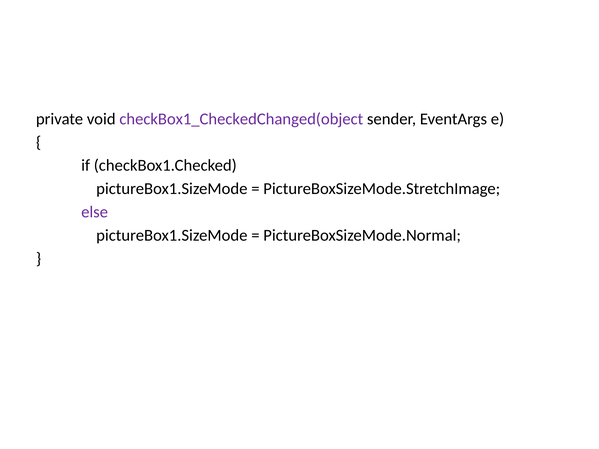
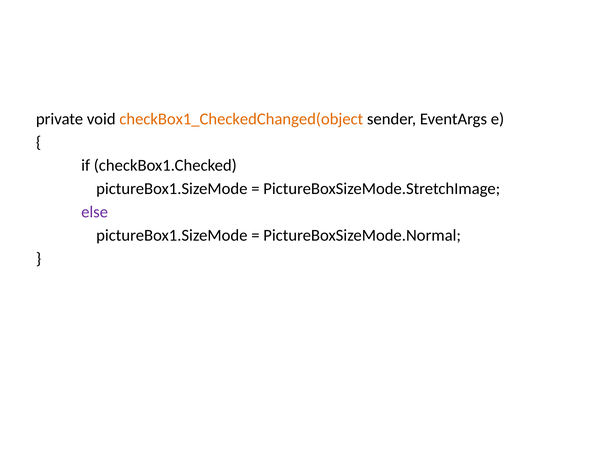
checkBox1_CheckedChanged(object colour: purple -> orange (241, 119)
